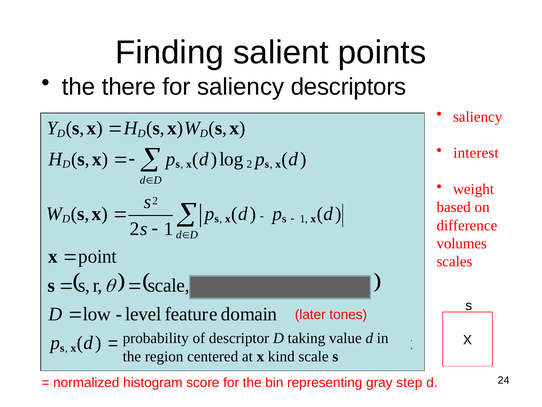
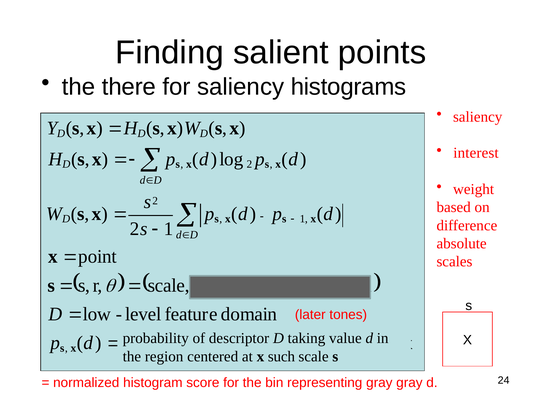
descriptors: descriptors -> histograms (349, 87)
volumes: volumes -> absolute (462, 243)
kind: kind -> such (281, 356)
gray step: step -> gray (409, 382)
